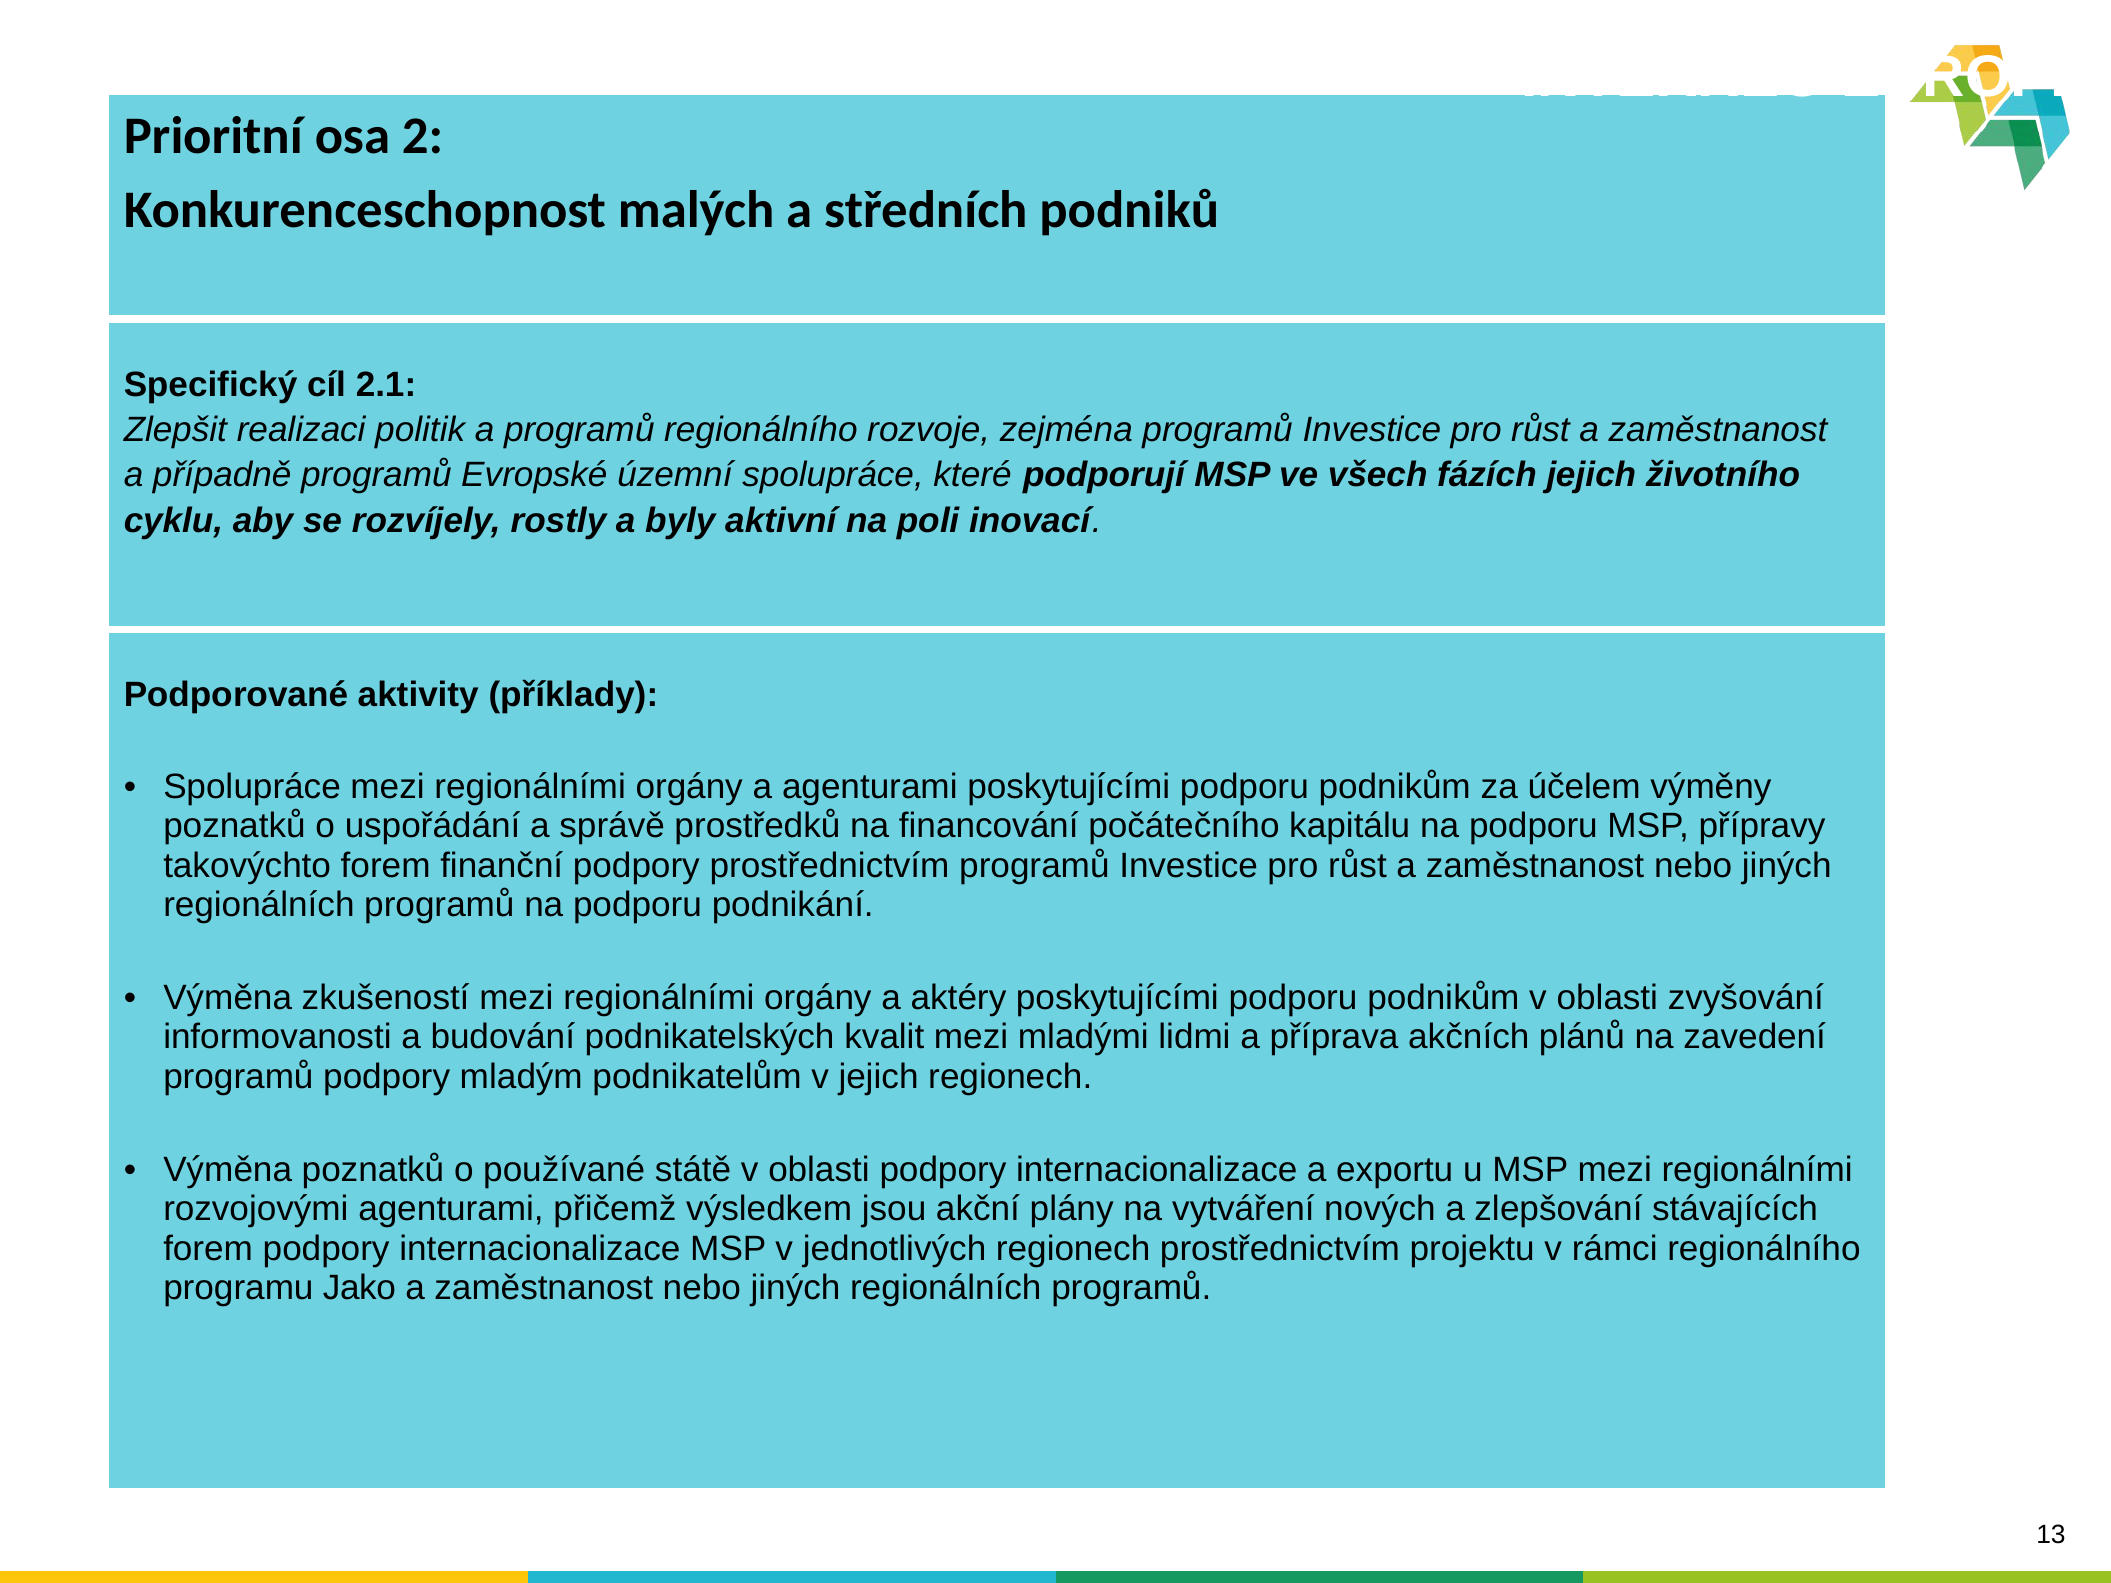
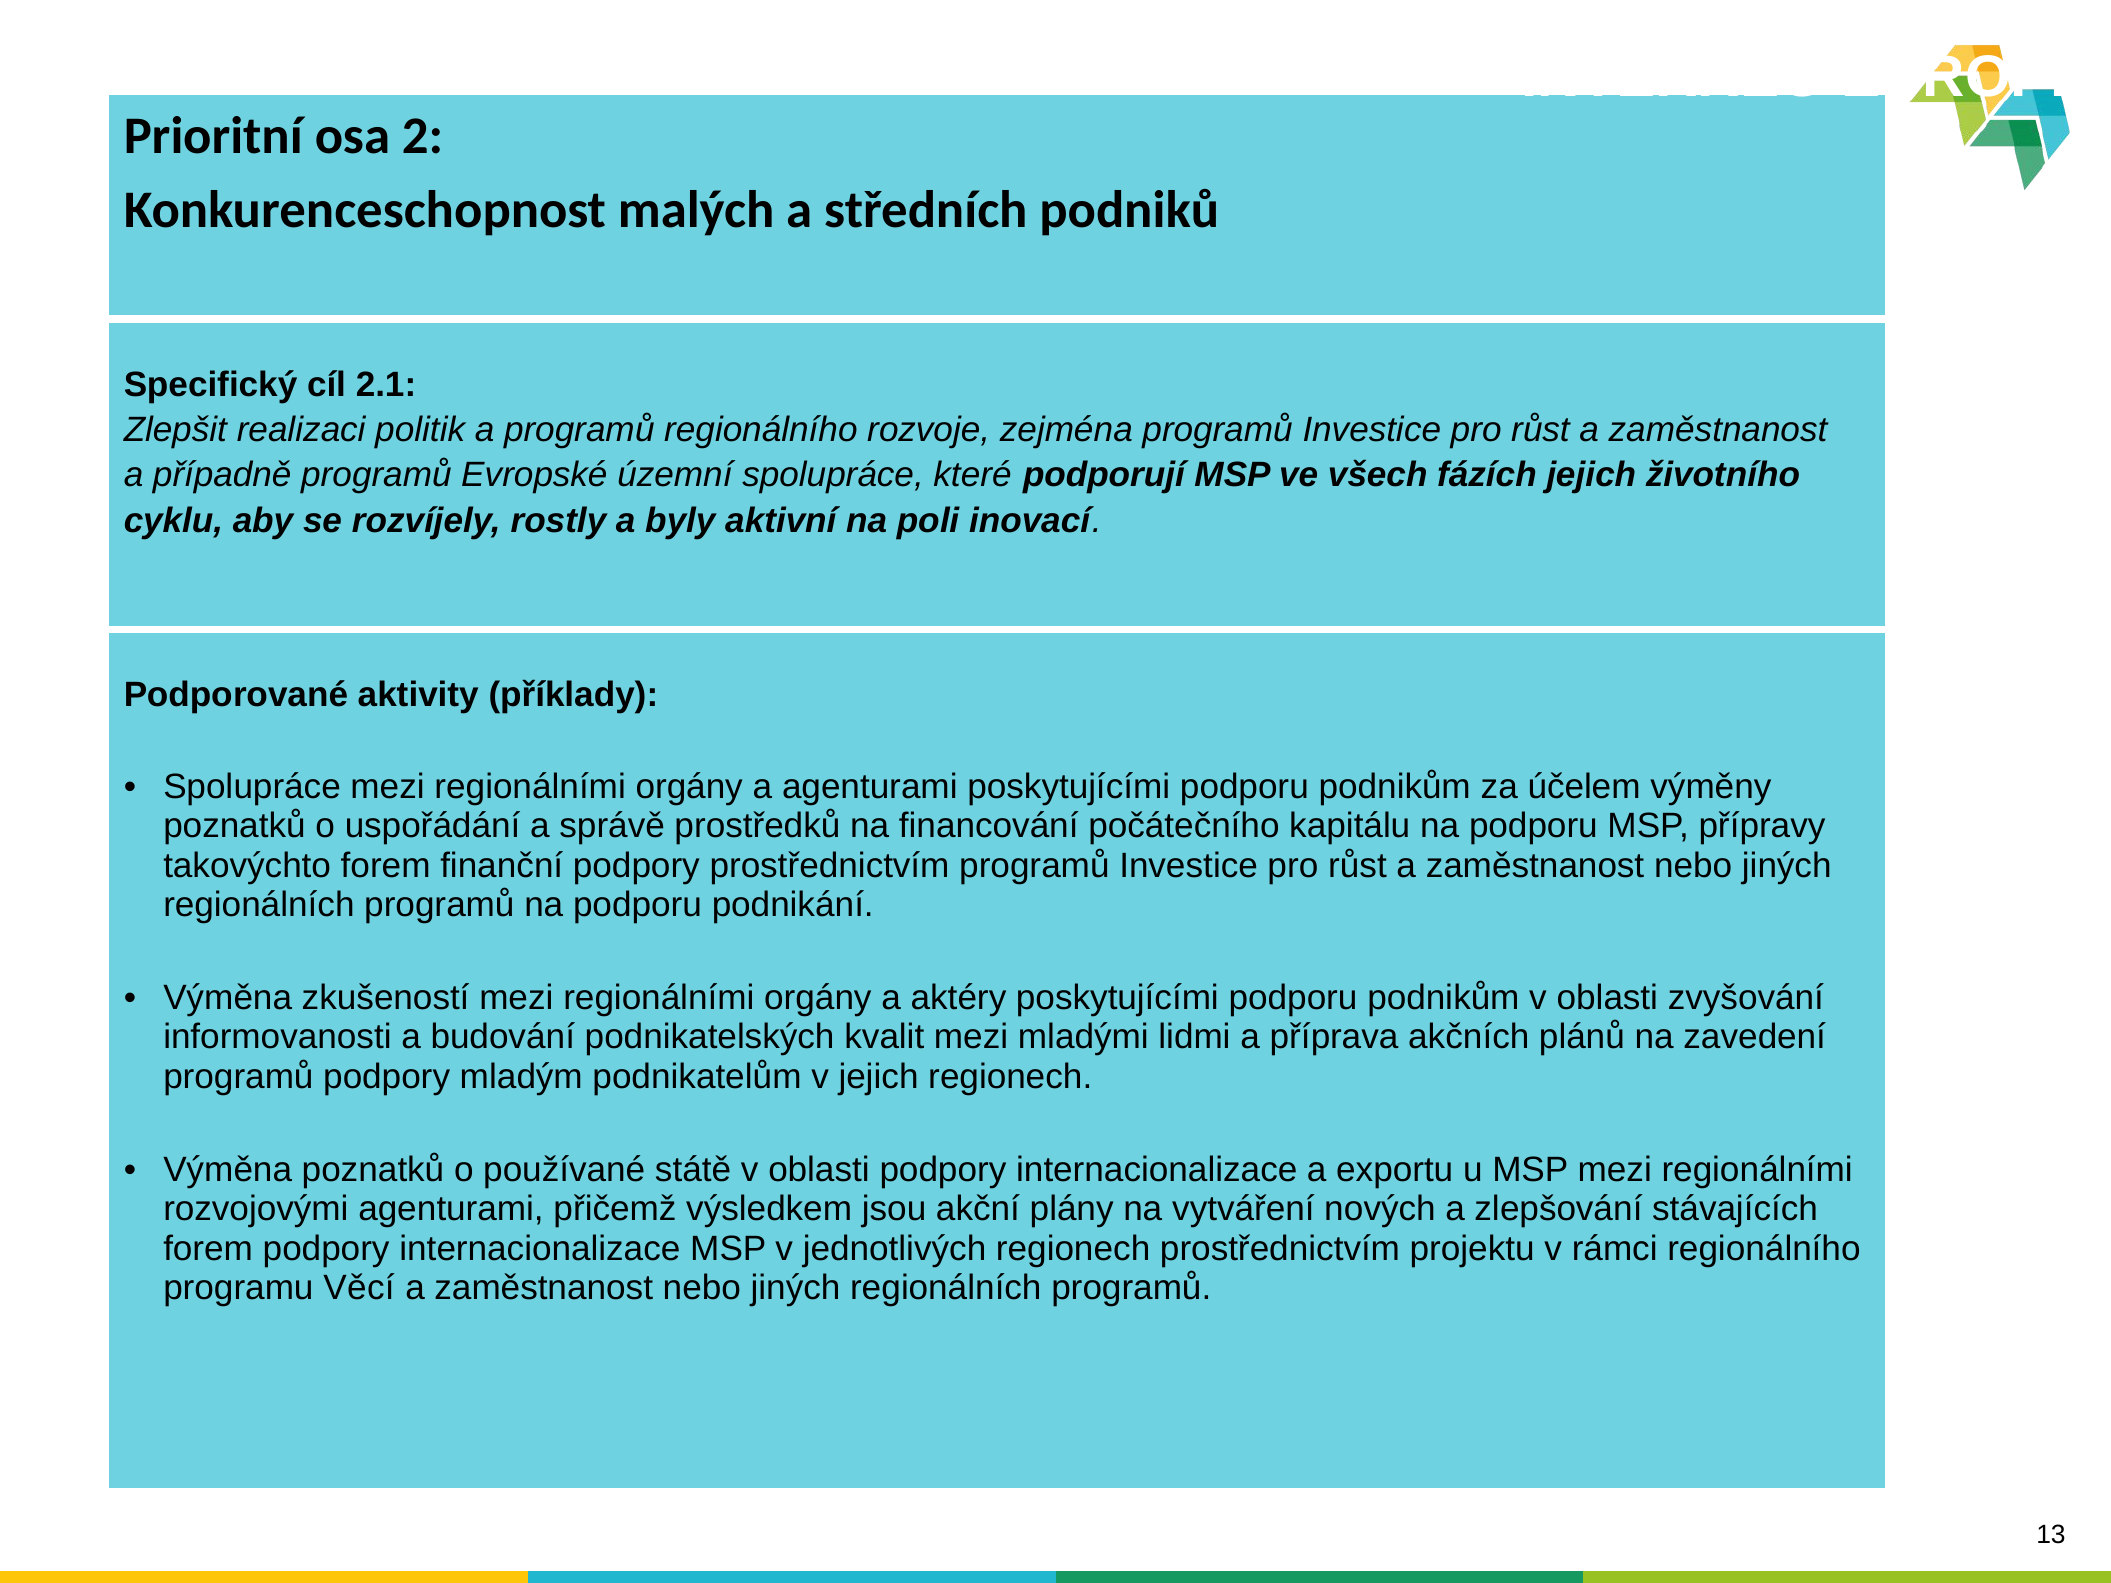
Jako: Jako -> Věcí (359, 1288)
